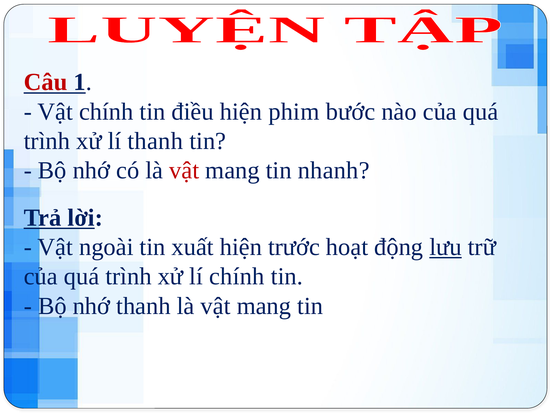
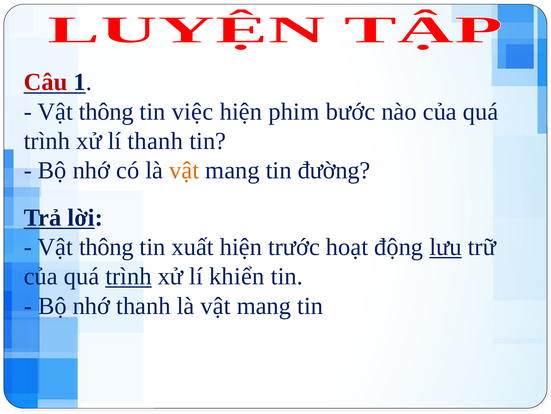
chính: chính -> thông (106, 111)
điều: điều -> việc (193, 111)
vật colour: red -> orange (184, 170)
nhanh: nhanh -> đường (334, 170)
ngoài: ngoài -> thông (106, 247)
trình underline: none -> present (128, 276)
lí chính: chính -> khiển (237, 276)
